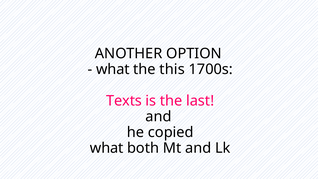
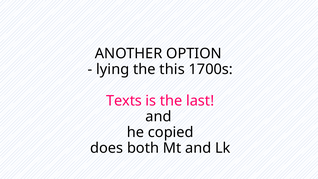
what: what -> lying (113, 69)
what: what -> does (107, 148)
